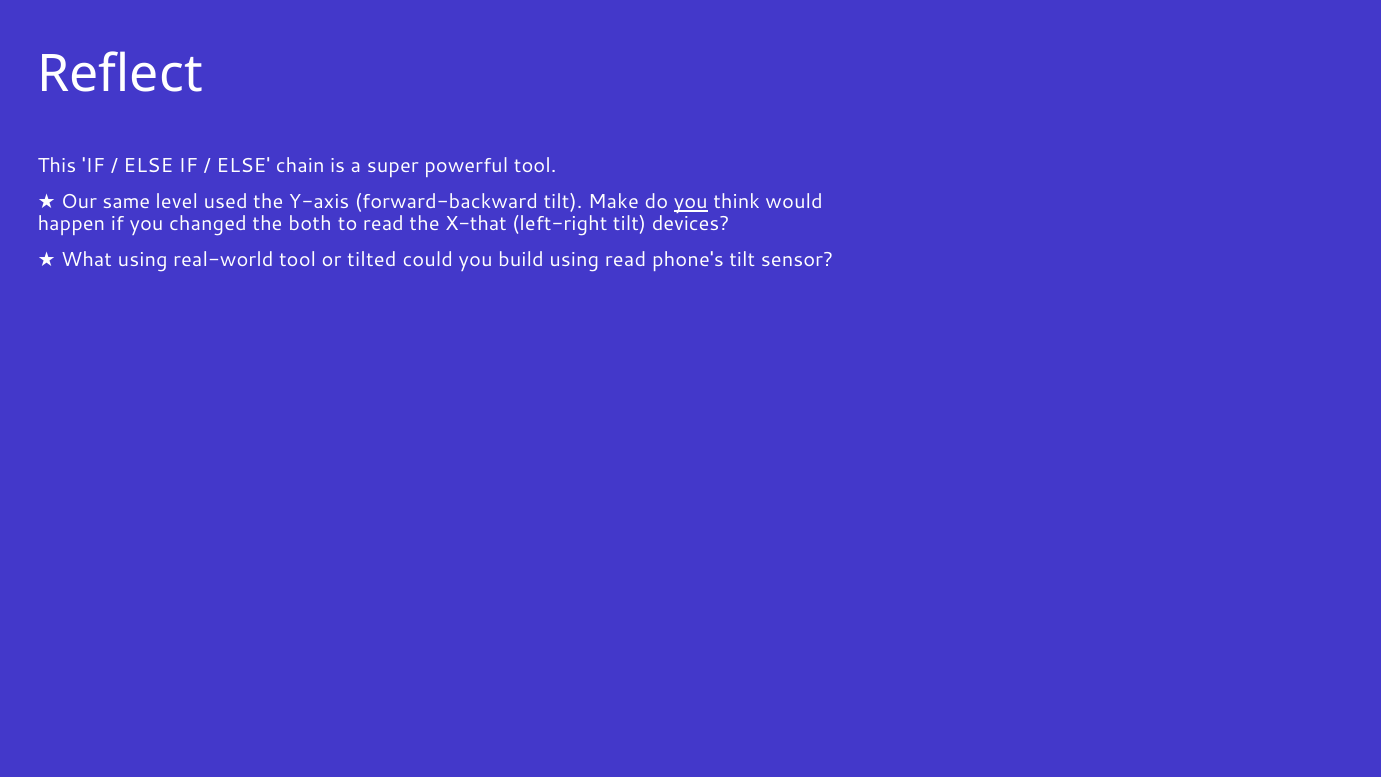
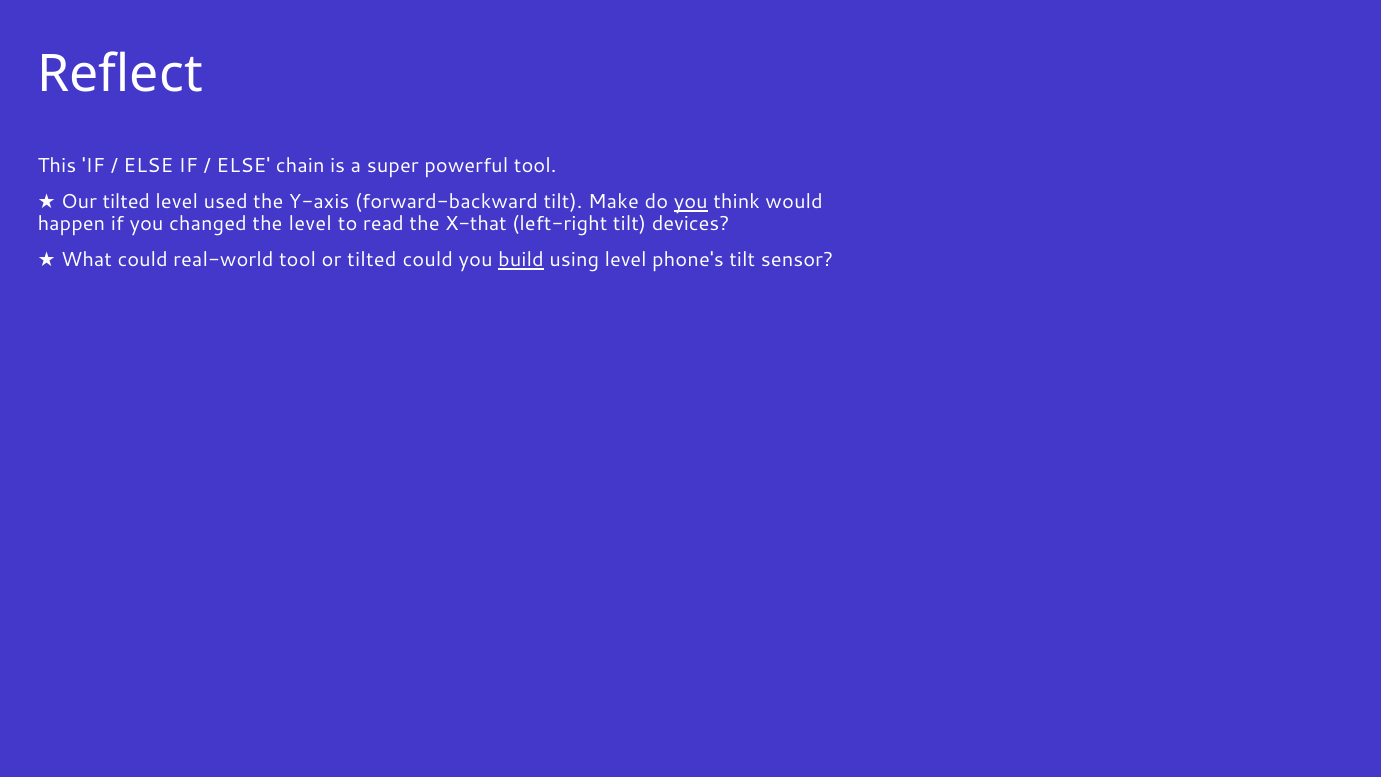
Our same: same -> tilted (126, 202)
the both: both -> level (310, 224)
What using: using -> could (143, 260)
build underline: none -> present (521, 260)
using read: read -> level (626, 260)
